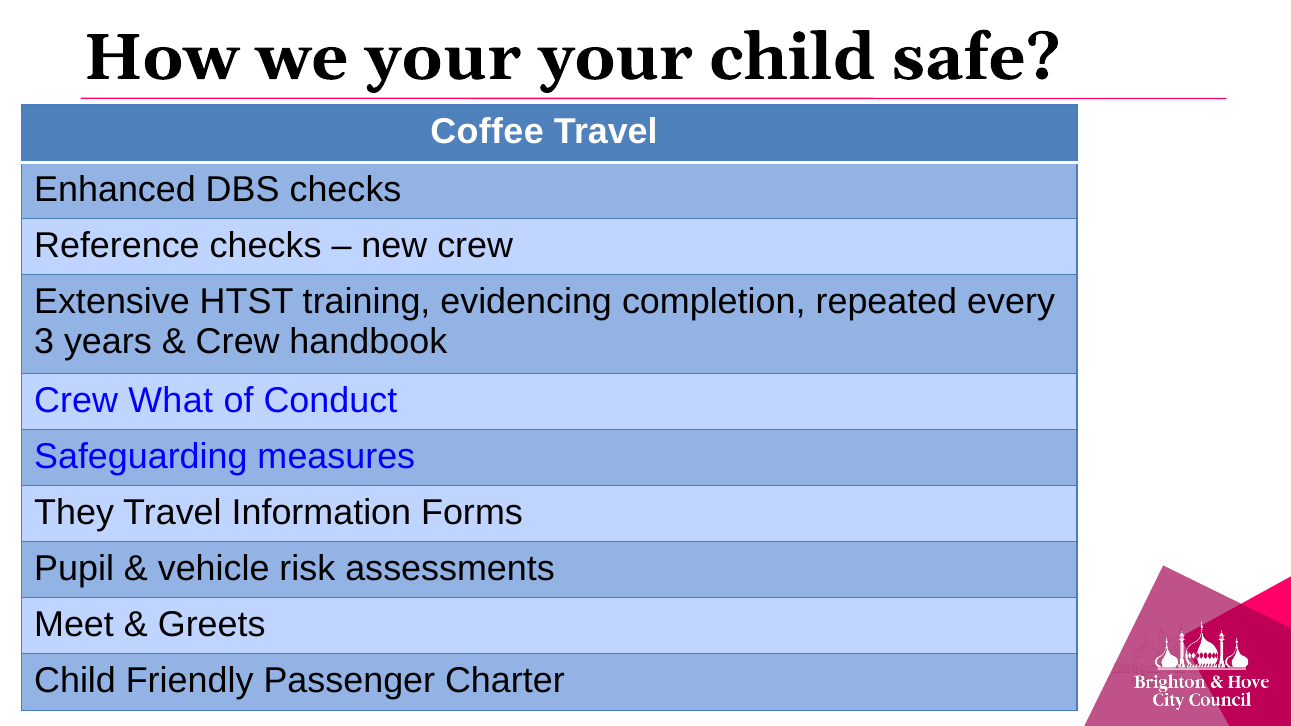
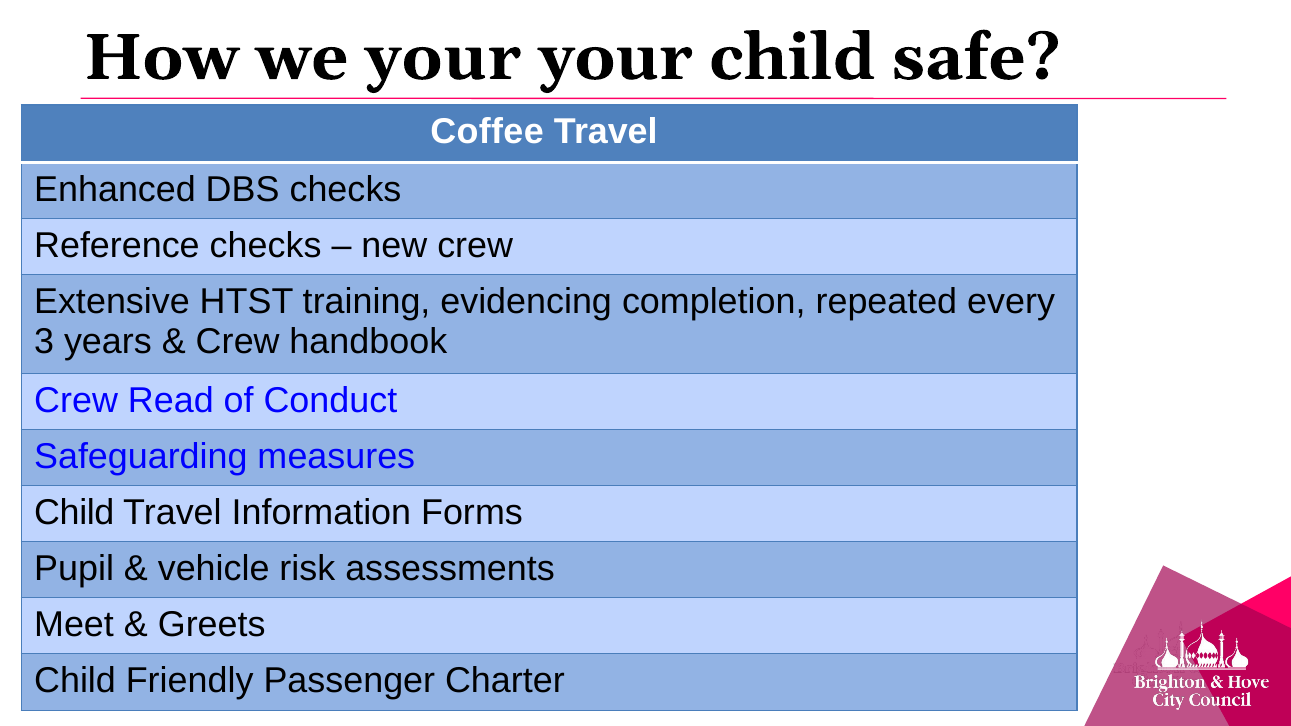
What: What -> Read (171, 400)
They: They -> Child (74, 512)
